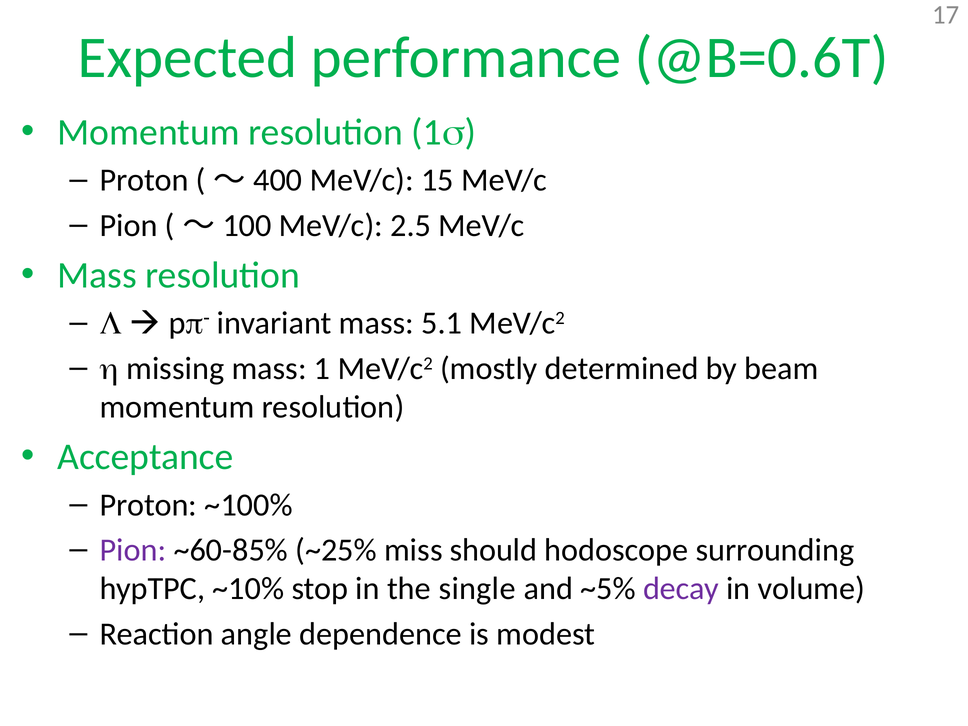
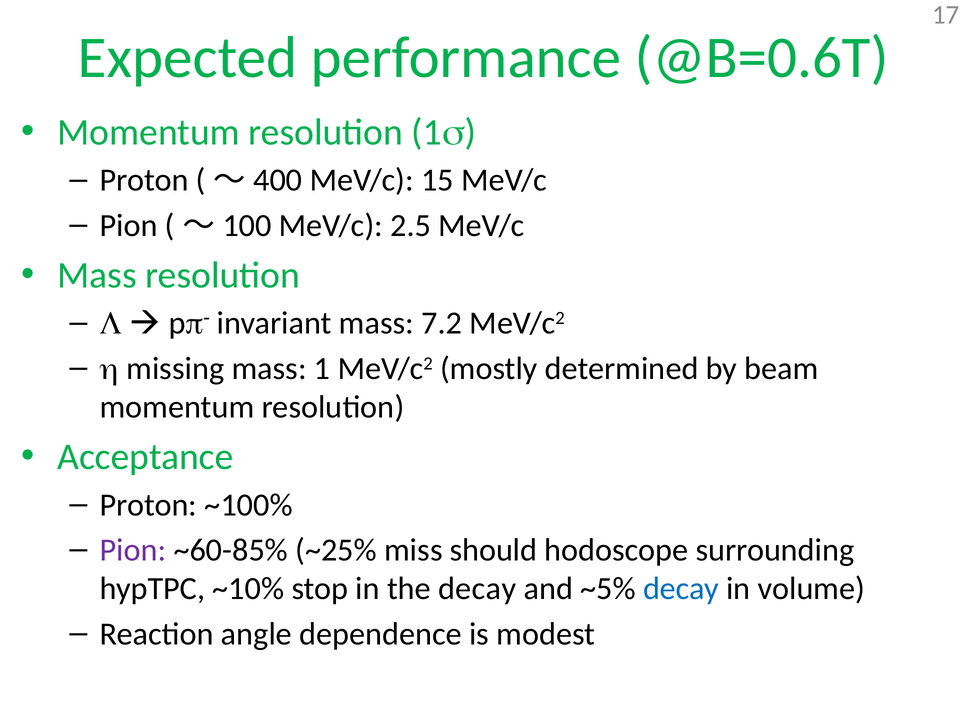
5.1: 5.1 -> 7.2 (442, 323)
the single: single -> decay (477, 589)
decay colour: purple -> blue (681, 589)
